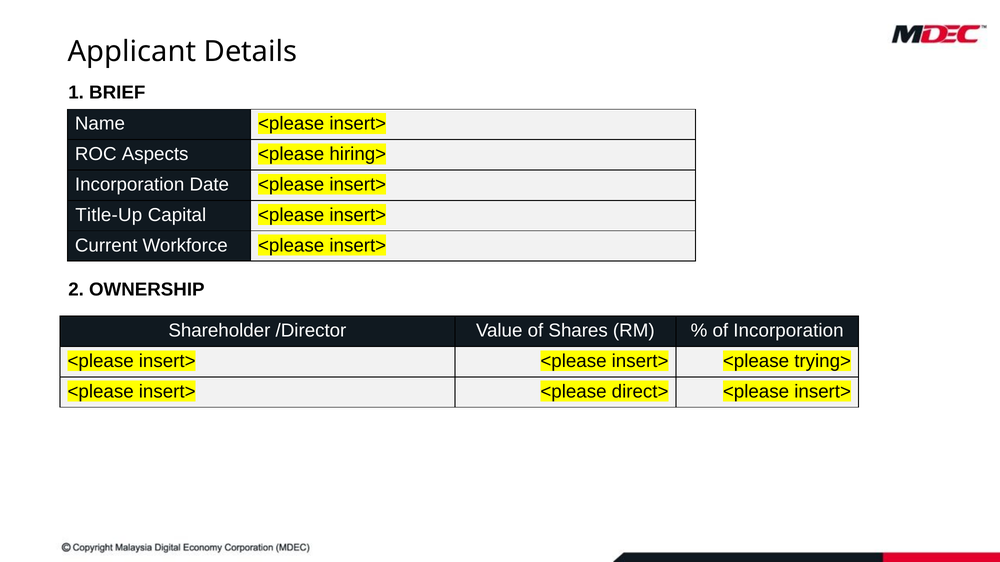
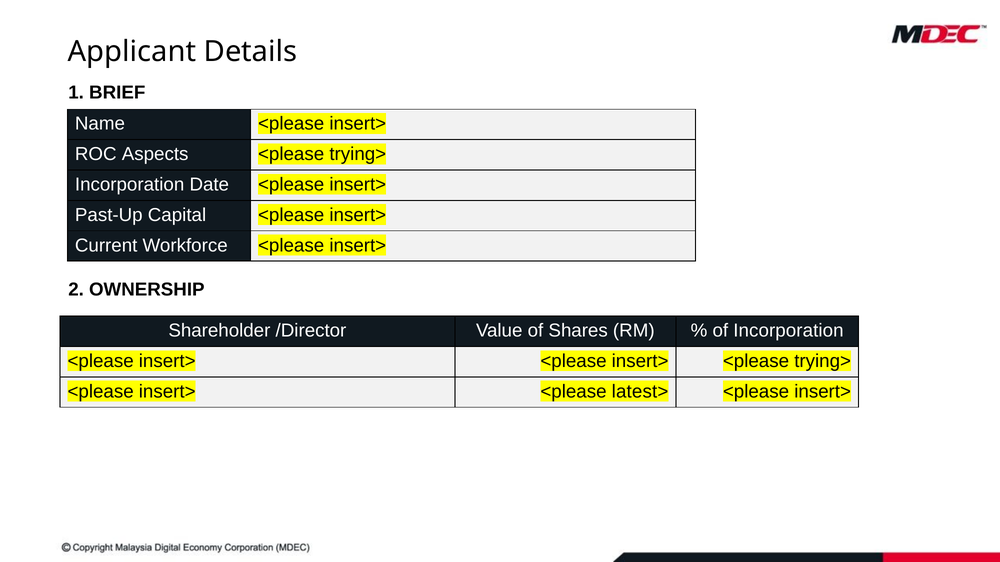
hiring>: hiring> -> trying> (358, 154)
Title-Up: Title-Up -> Past-Up (109, 215)
direct>: direct> -> latest> (640, 392)
